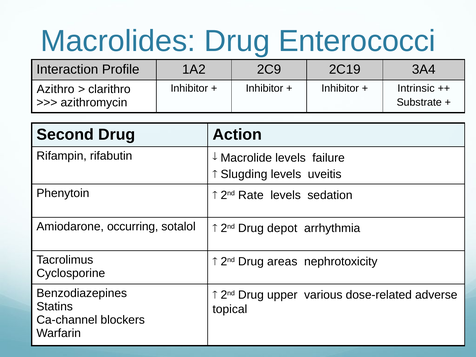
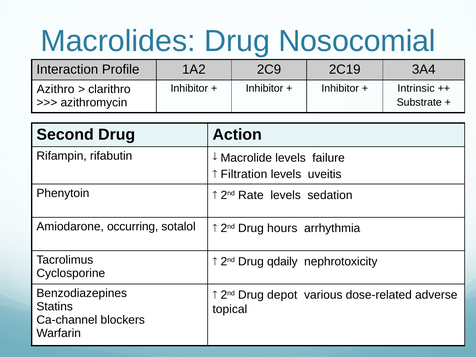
Enterococci: Enterococci -> Nosocomial (357, 41)
Slugding: Slugding -> Filtration (244, 174)
depot: depot -> hours (282, 228)
areas: areas -> qdaily (282, 262)
upper: upper -> depot (282, 295)
